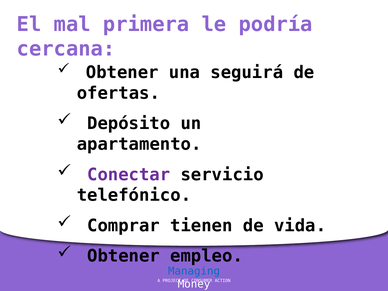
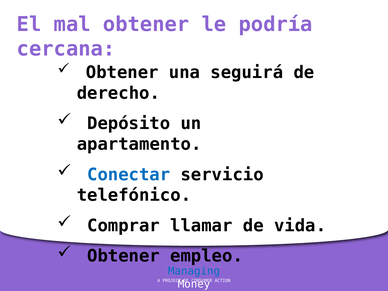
mal primera: primera -> obtener (146, 24)
ofertas: ofertas -> derecho (118, 93)
Conectar colour: purple -> blue (129, 175)
tienen: tienen -> llamar (201, 226)
